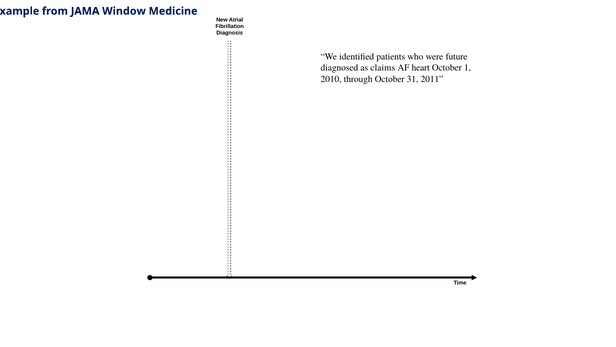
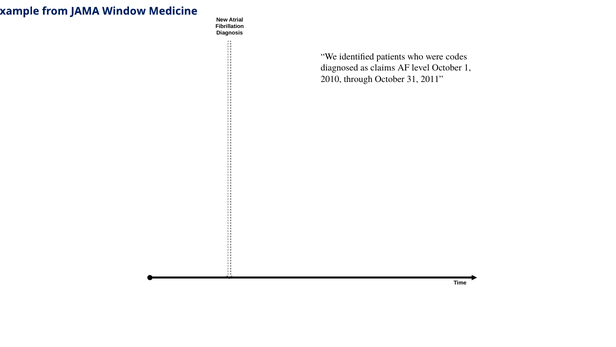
future: future -> codes (456, 57)
heart: heart -> level (421, 68)
